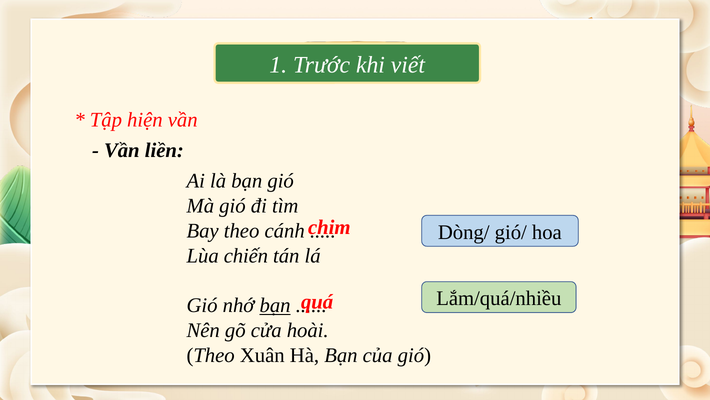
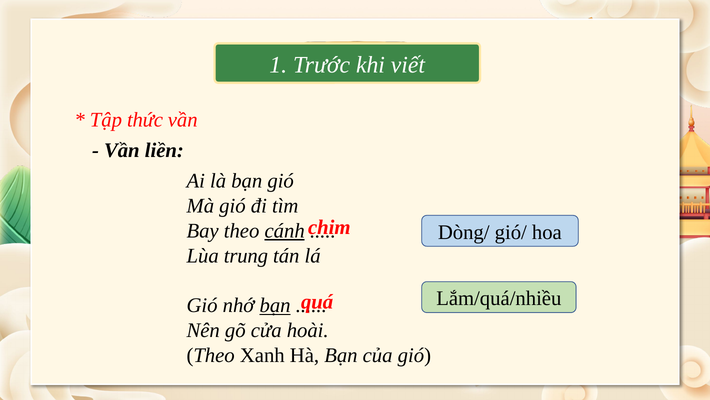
hiện: hiện -> thức (145, 120)
cánh underline: none -> present (285, 230)
chiến: chiến -> trung (246, 255)
Xuân: Xuân -> Xanh (262, 355)
